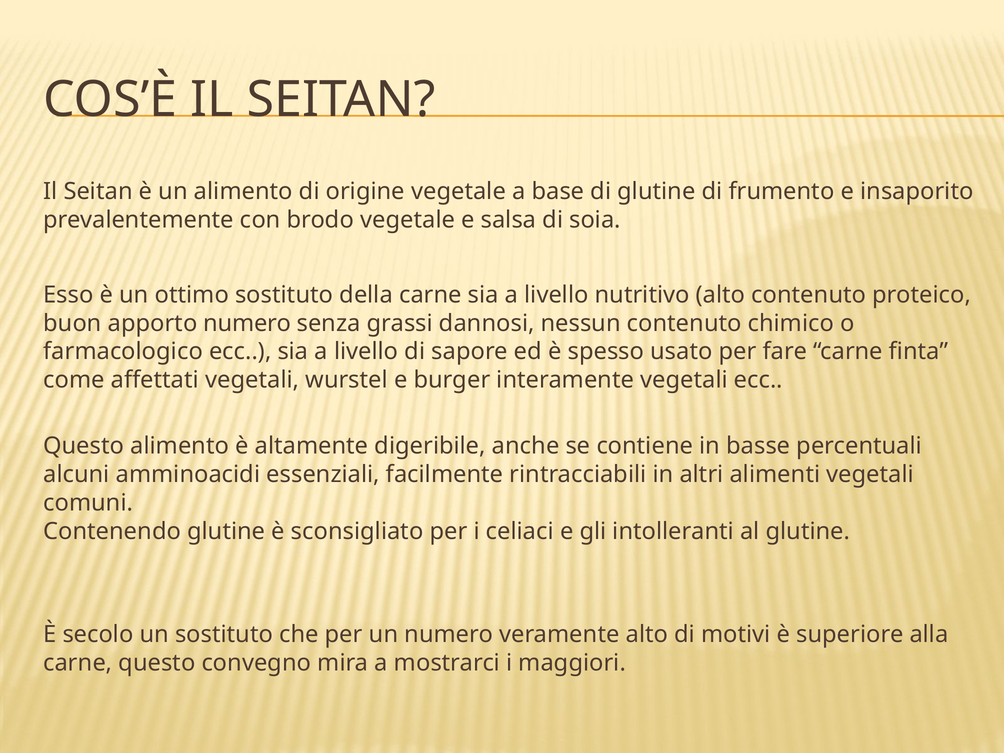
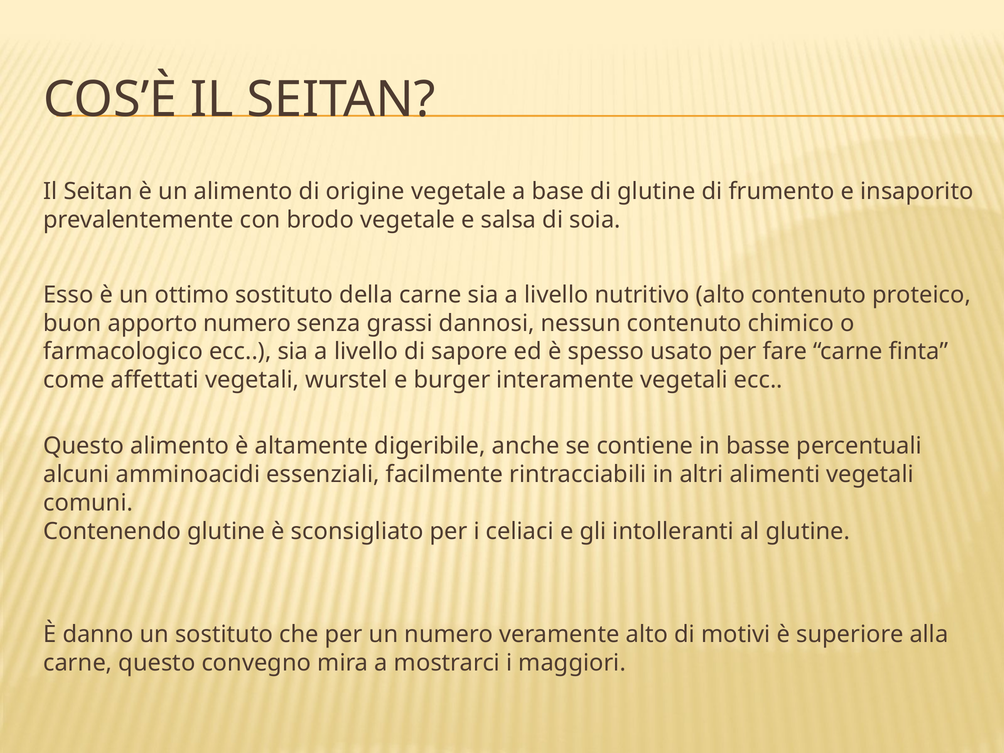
secolo: secolo -> danno (98, 635)
